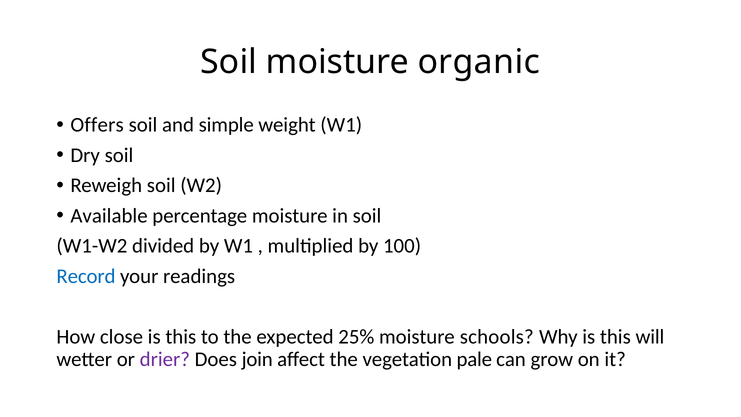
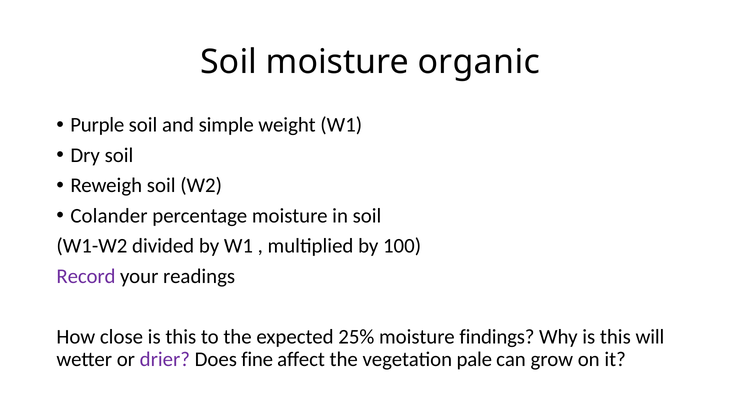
Offers: Offers -> Purple (97, 125)
Available: Available -> Colander (109, 216)
Record colour: blue -> purple (86, 276)
schools: schools -> findings (497, 337)
join: join -> fine (257, 359)
